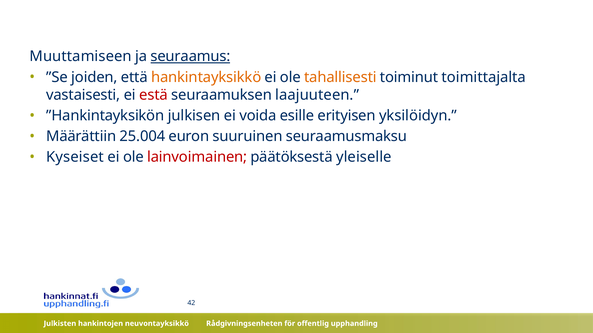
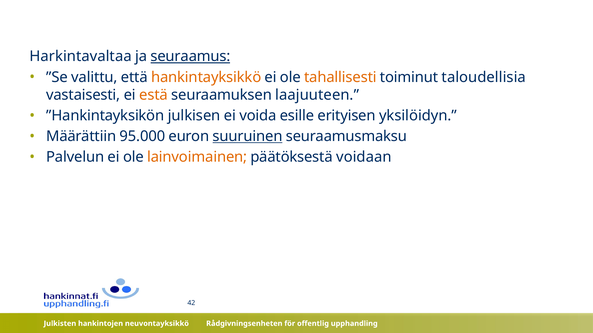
Muuttamiseen: Muuttamiseen -> Harkintavaltaa (81, 57)
joiden: joiden -> valittu (94, 77)
toimittajalta: toimittajalta -> taloudellisia (484, 77)
estä colour: red -> orange (154, 95)
25.004: 25.004 -> 95.000 (142, 137)
suuruinen underline: none -> present (248, 137)
Kyseiset: Kyseiset -> Palvelun (75, 157)
lainvoimainen colour: red -> orange (197, 157)
yleiselle: yleiselle -> voidaan (364, 157)
